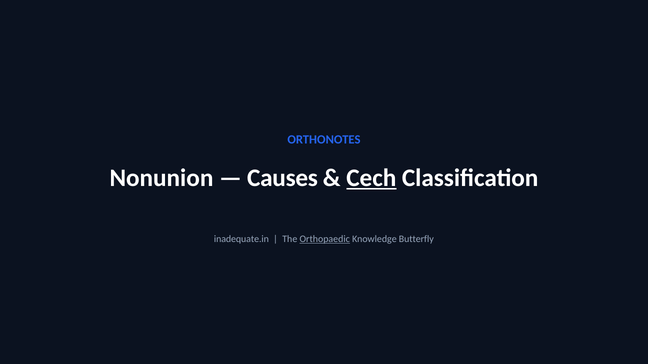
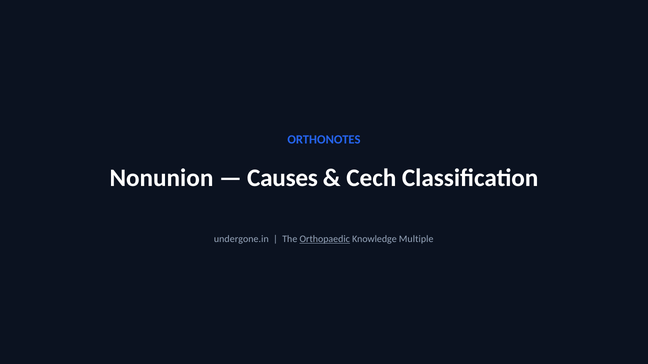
Cech underline: present -> none (371, 178)
inadequate.in: inadequate.in -> undergone.in (241, 239)
Butterfly: Butterfly -> Multiple (416, 239)
